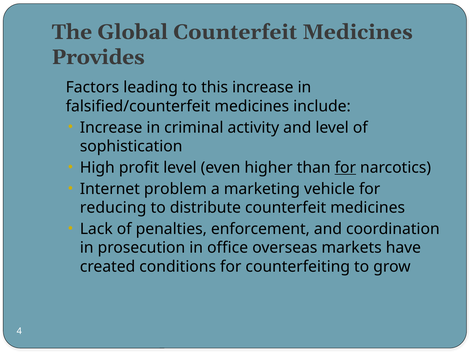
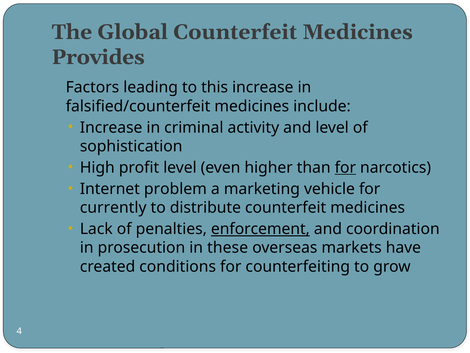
reducing: reducing -> currently (113, 207)
enforcement underline: none -> present (260, 229)
office: office -> these (228, 247)
